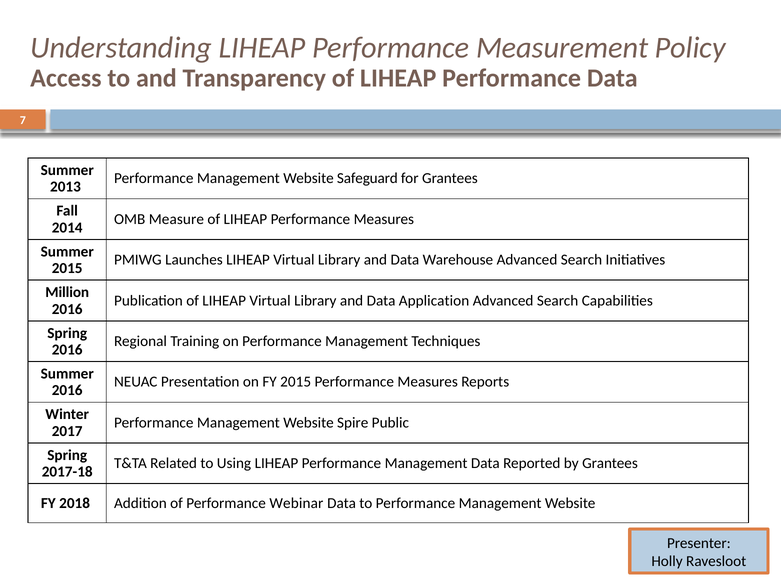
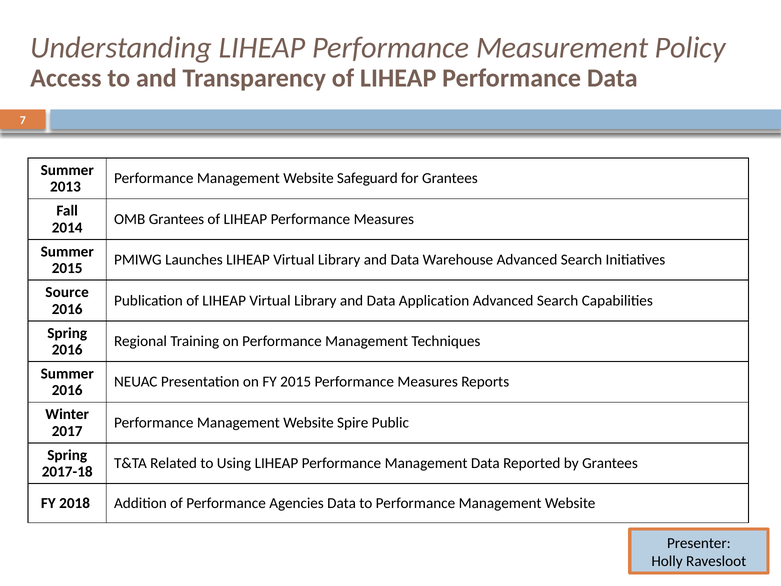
OMB Measure: Measure -> Grantees (176, 219)
Million: Million -> Source (67, 292)
Webinar: Webinar -> Agencies (297, 503)
